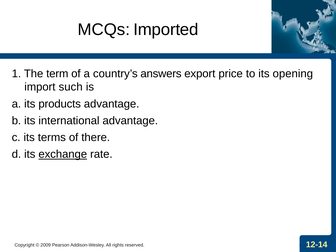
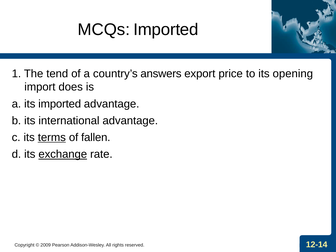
term: term -> tend (57, 74)
such: such -> does (71, 87)
its products: products -> imported (60, 104)
terms underline: none -> present (52, 137)
there: there -> fallen (96, 137)
